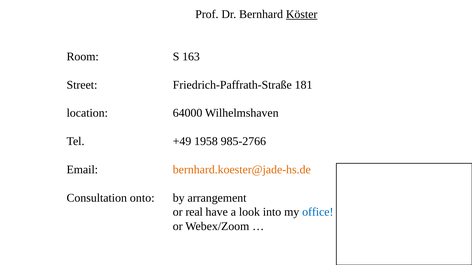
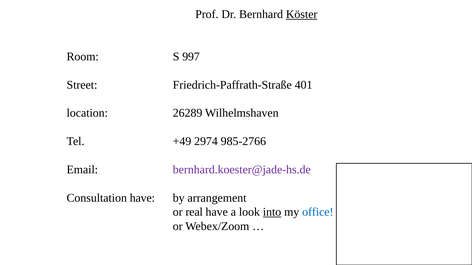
163: 163 -> 997 (191, 57)
181: 181 -> 401 (304, 85)
64000: 64000 -> 26289 (188, 113)
1958: 1958 -> 2974 (206, 142)
bernhard.koester@jade-hs.de colour: orange -> purple (242, 170)
Consultation onto: onto -> have (142, 198)
into underline: none -> present (272, 212)
